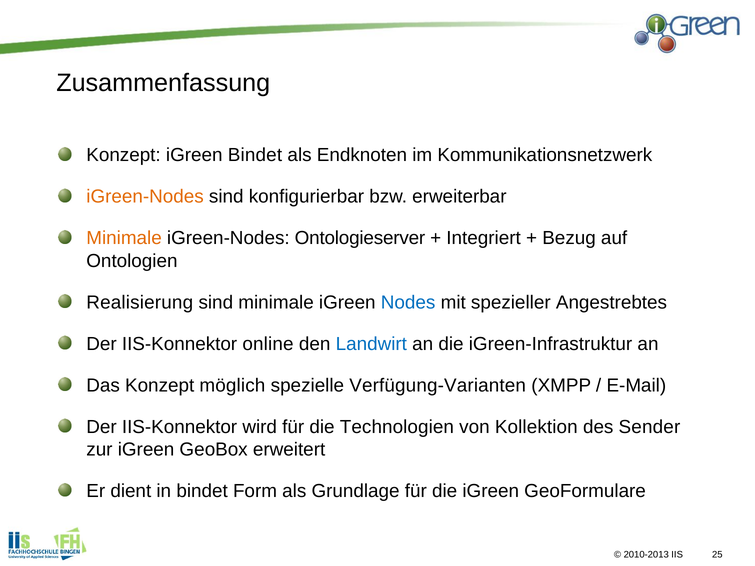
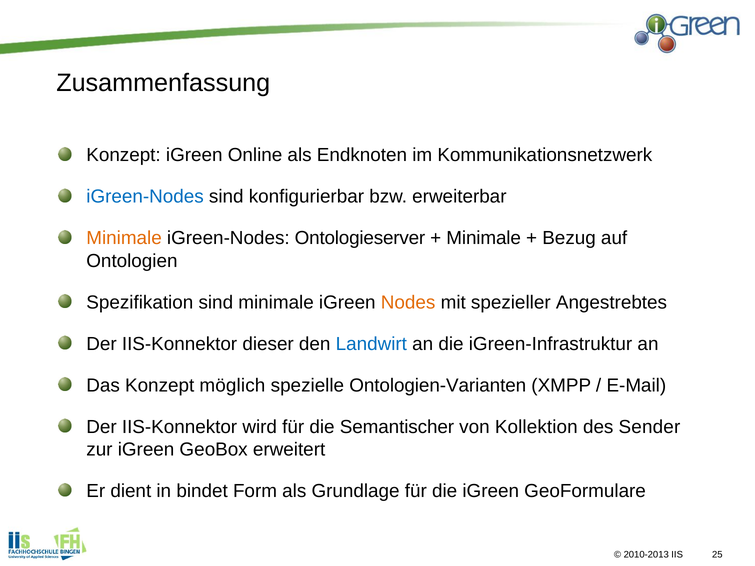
iGreen Bindet: Bindet -> Online (255, 155)
iGreen-Nodes colour: orange -> blue (145, 197)
Integriert: Integriert -> Minimale (484, 238)
Realisierung: Realisierung -> Spezifikation (140, 303)
Nodes colour: blue -> orange (408, 303)
online: online -> dieser (268, 344)
Verfügung-Varianten: Verfügung-Varianten -> Ontologien-Varianten (438, 386)
Technologien: Technologien -> Semantischer (397, 427)
